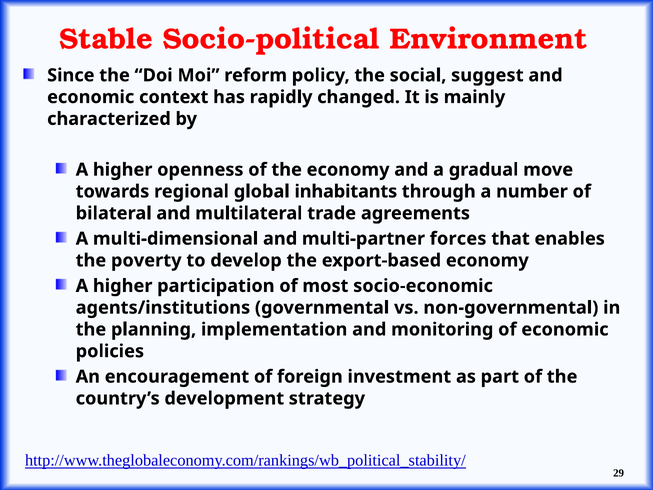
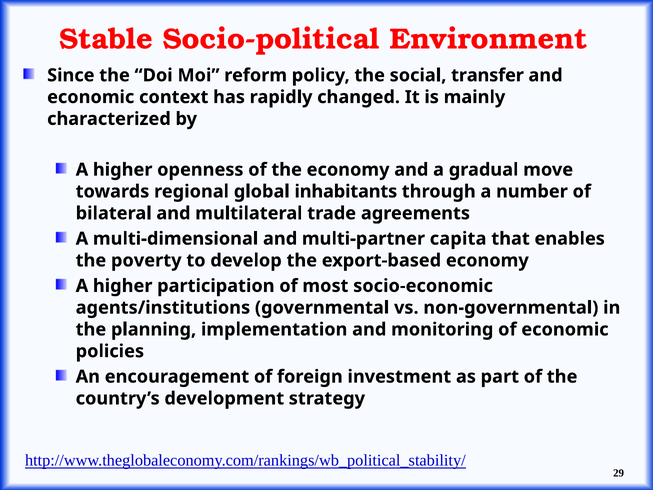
suggest: suggest -> transfer (487, 75)
forces: forces -> capita (458, 239)
